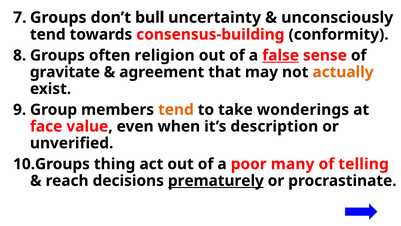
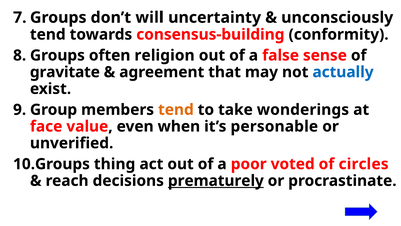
bull: bull -> will (150, 17)
false underline: present -> none (281, 55)
actually colour: orange -> blue (343, 72)
description: description -> personable (274, 126)
many: many -> voted (293, 164)
telling: telling -> circles (364, 164)
